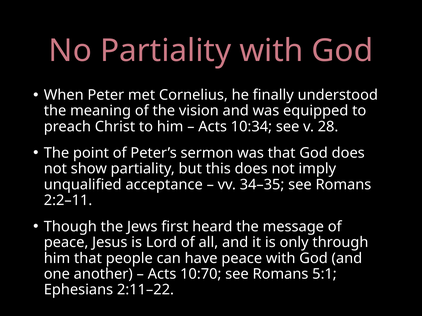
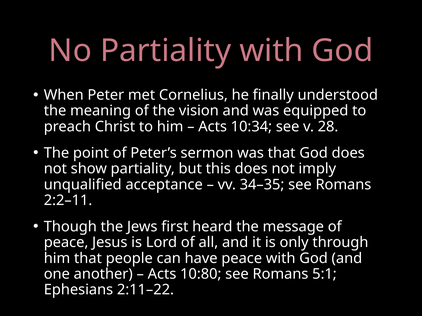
10:70: 10:70 -> 10:80 (201, 274)
